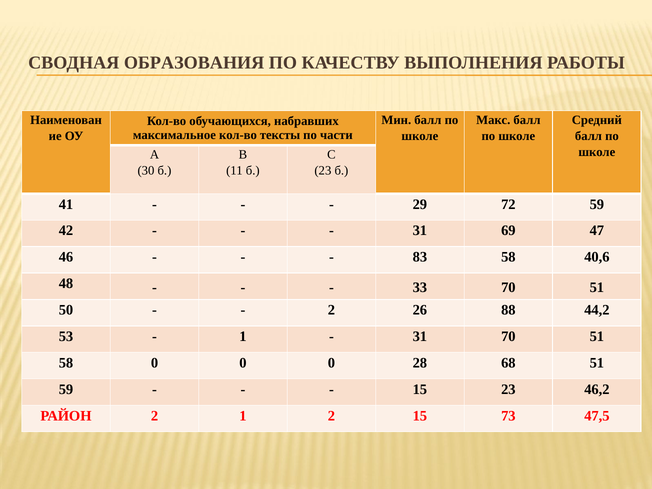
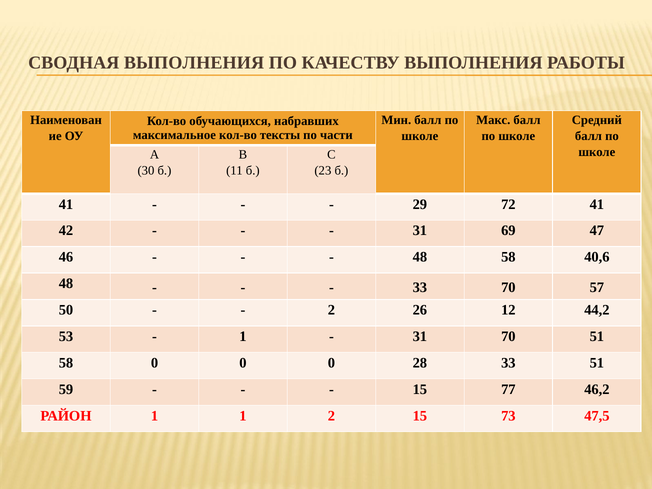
СВОДНАЯ ОБРАЗОВАНИЯ: ОБРАЗОВАНИЯ -> ВЫПОЛНЕНИЯ (194, 63)
72 59: 59 -> 41 (597, 204)
83: 83 -> 48 (420, 257)
33 70 51: 51 -> 57 (597, 288)
88: 88 -> 12 (508, 310)
28 68: 68 -> 33 (508, 363)
15 23: 23 -> 77 (508, 389)
РАЙОН 2: 2 -> 1 (155, 416)
